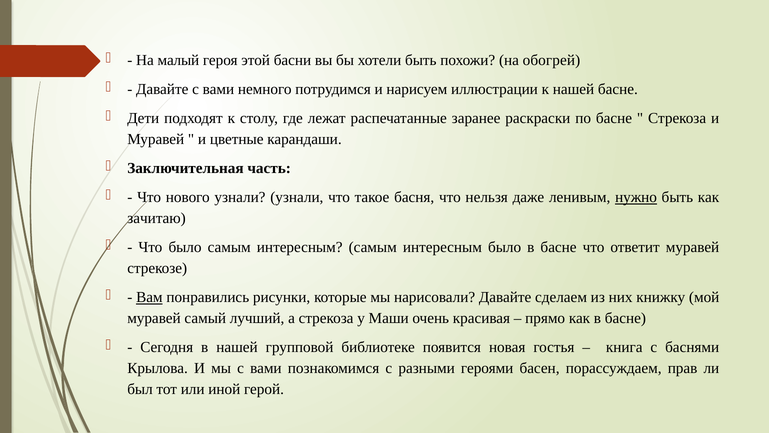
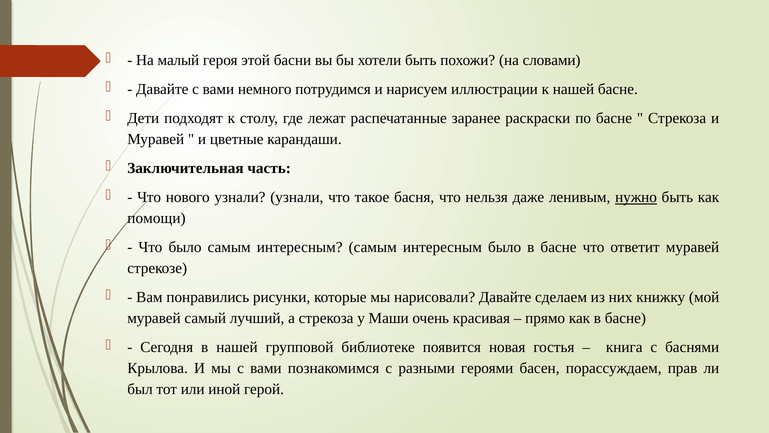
обогрей: обогрей -> словами (552, 60)
зачитаю: зачитаю -> помощи (156, 218)
Вам underline: present -> none (149, 297)
